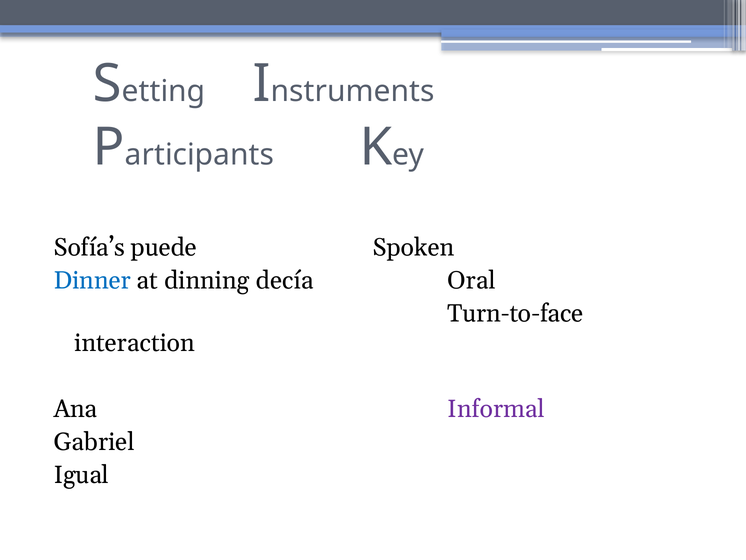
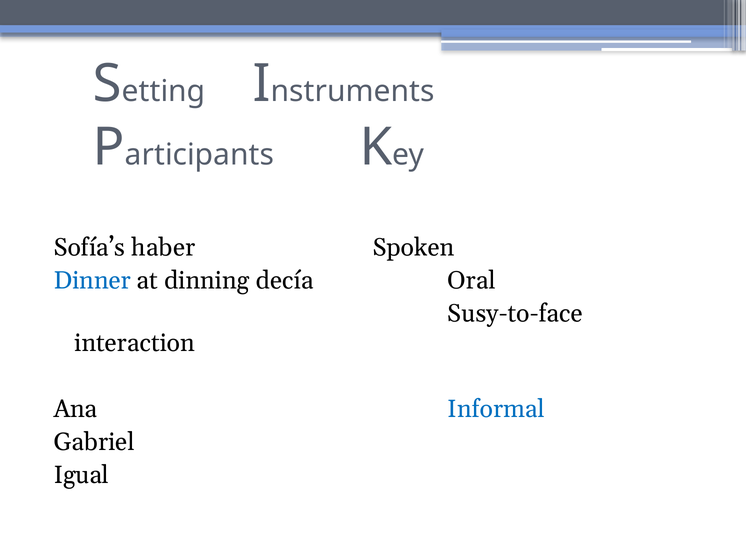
puede: puede -> haber (163, 247)
Turn-to-face: Turn-to-face -> Susy-to-face (515, 313)
Informal colour: purple -> blue (496, 409)
